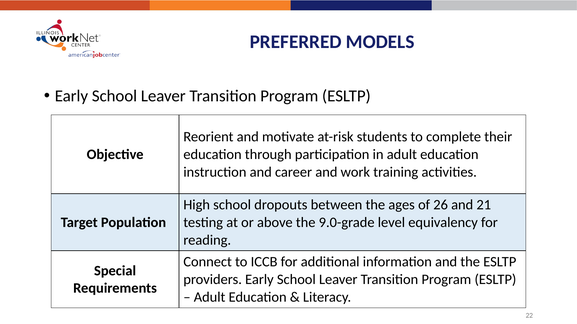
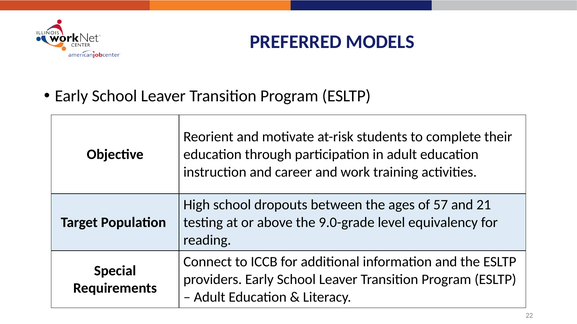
26: 26 -> 57 (441, 205)
